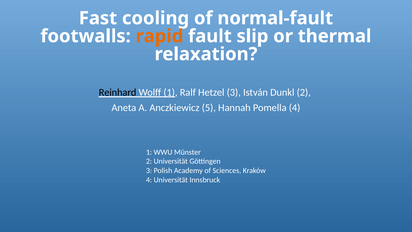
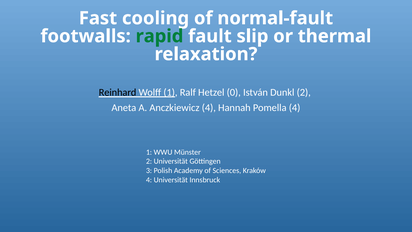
rapid colour: orange -> green (159, 36)
Hetzel 3: 3 -> 0 (234, 92)
Anczkiewicz 5: 5 -> 4 (209, 108)
